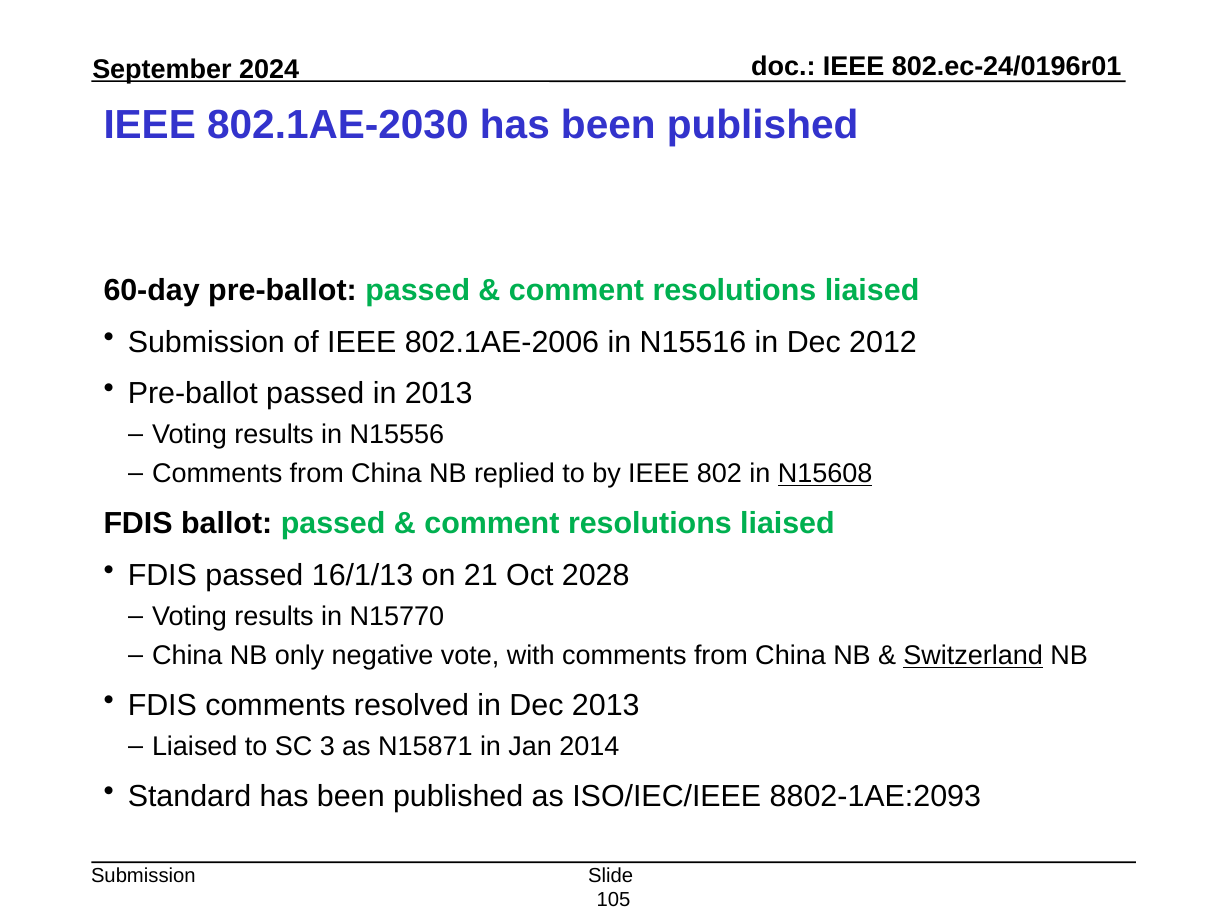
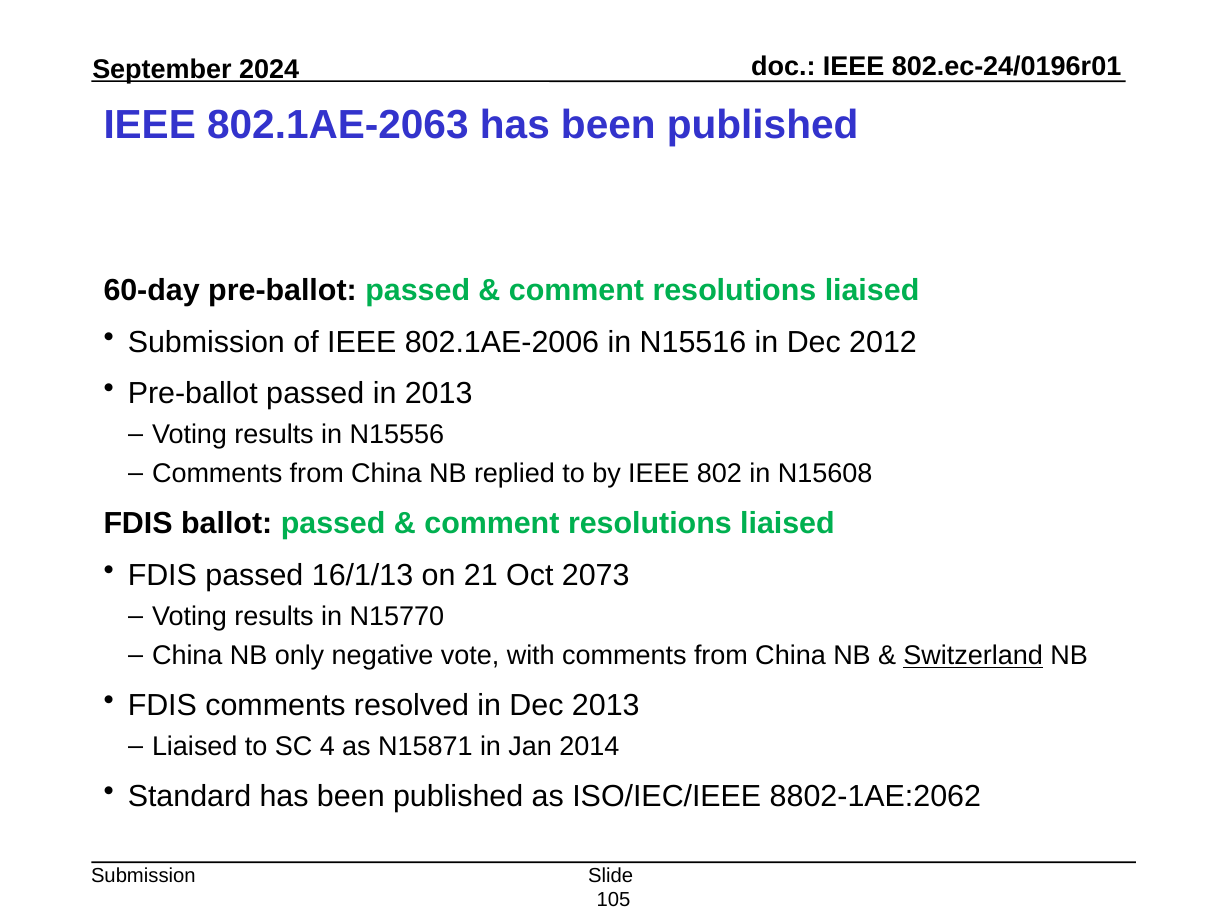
802.1AE-2030: 802.1AE-2030 -> 802.1AE-2063 (338, 125)
N15608 underline: present -> none (825, 474)
2028: 2028 -> 2073 (596, 576)
3: 3 -> 4 (327, 747)
8802-1AE:2093: 8802-1AE:2093 -> 8802-1AE:2062 (875, 797)
